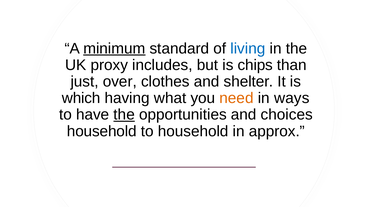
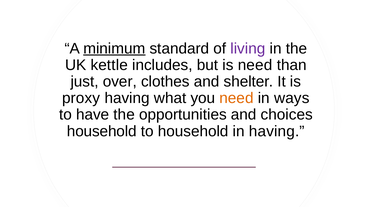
living colour: blue -> purple (248, 48)
proxy: proxy -> kettle (109, 65)
is chips: chips -> need (255, 65)
which: which -> proxy (81, 98)
the underline: present -> none (124, 115)
in approx: approx -> having (277, 131)
